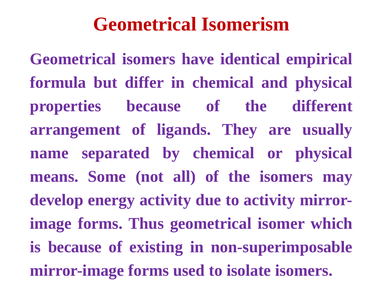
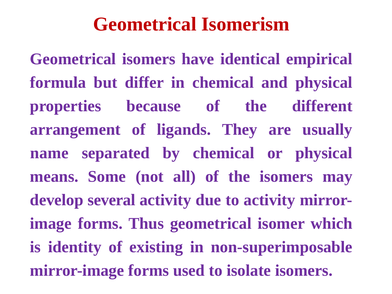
energy: energy -> several (112, 200)
is because: because -> identity (75, 247)
